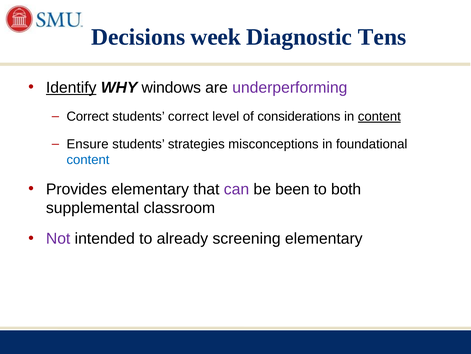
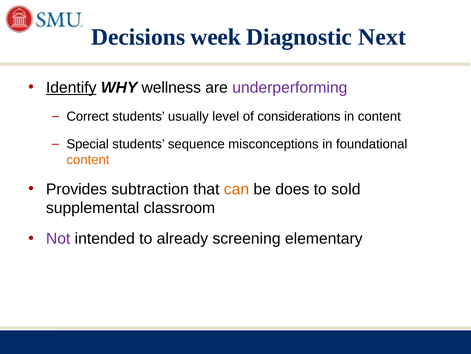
Tens: Tens -> Next (382, 37)
windows: windows -> wellness (171, 87)
students correct: correct -> usually (188, 116)
content underline: present -> none (379, 116)
Ensure: Ensure -> Special (88, 144)
strategies: strategies -> sequence (196, 144)
content colour: blue -> orange (88, 160)
Provides elementary: elementary -> subtraction (150, 189)
can colour: purple -> orange (236, 189)
been: been -> does (292, 189)
both: both -> sold (346, 189)
